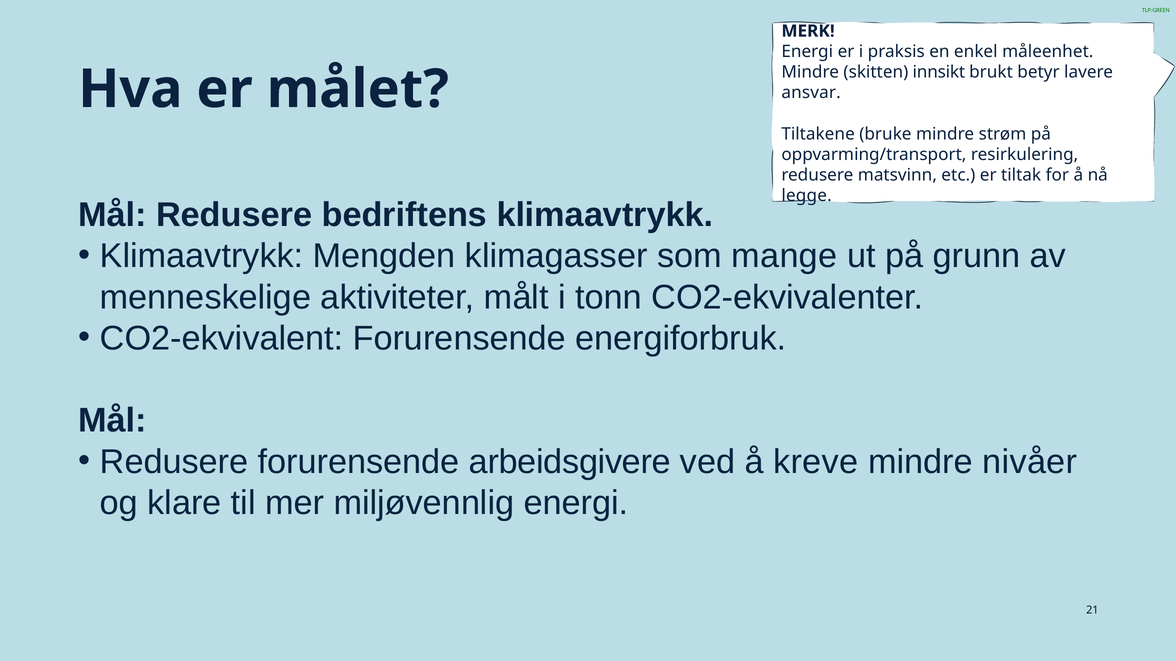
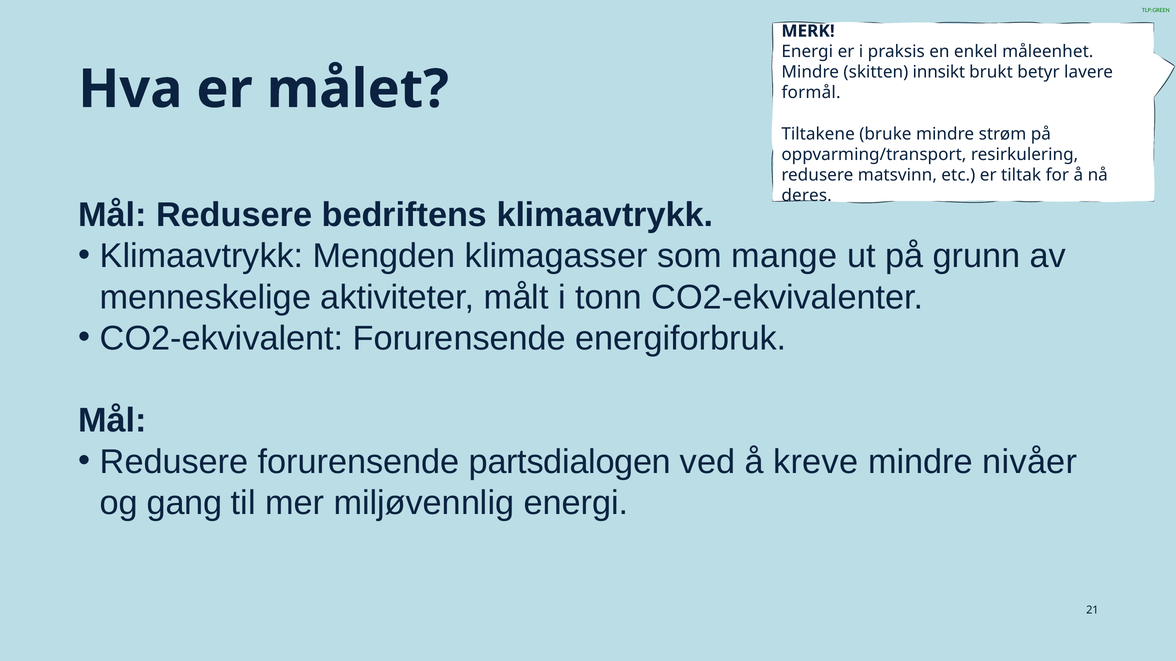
ansvar: ansvar -> formål (811, 93)
legge: legge -> deres (807, 196)
arbeidsgivere: arbeidsgivere -> partsdialogen (570, 462)
klare: klare -> gang (185, 503)
